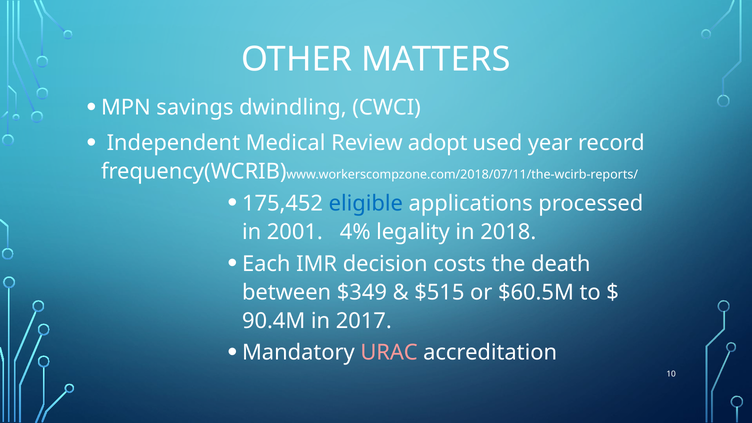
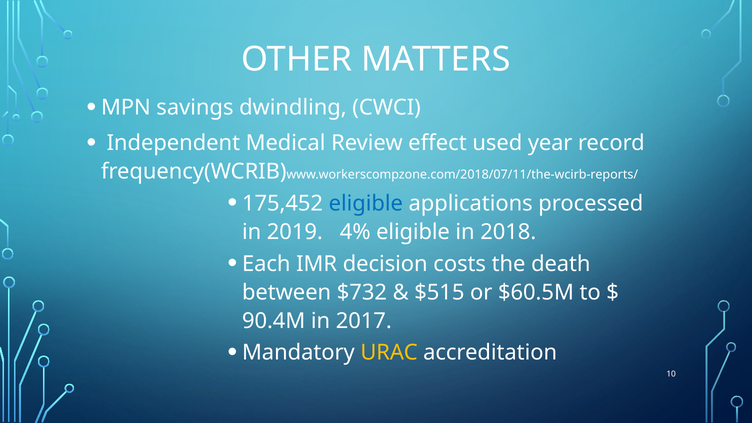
adopt: adopt -> effect (437, 143)
2001: 2001 -> 2019 (295, 232)
4% legality: legality -> eligible (413, 232)
$349: $349 -> $732 (362, 292)
URAC colour: pink -> yellow (389, 353)
